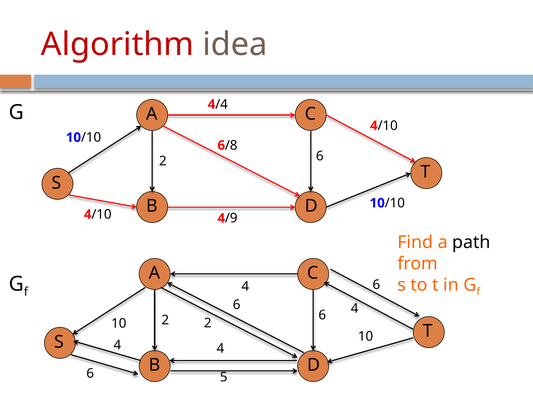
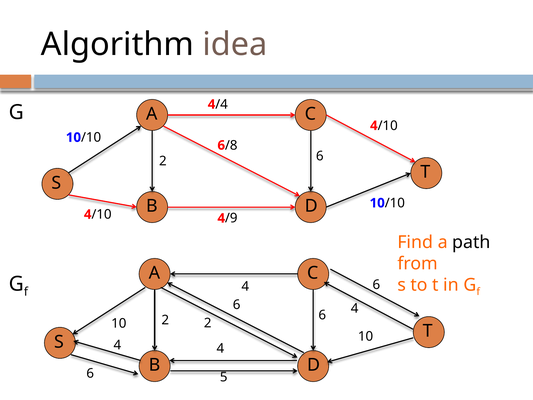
Algorithm colour: red -> black (117, 44)
